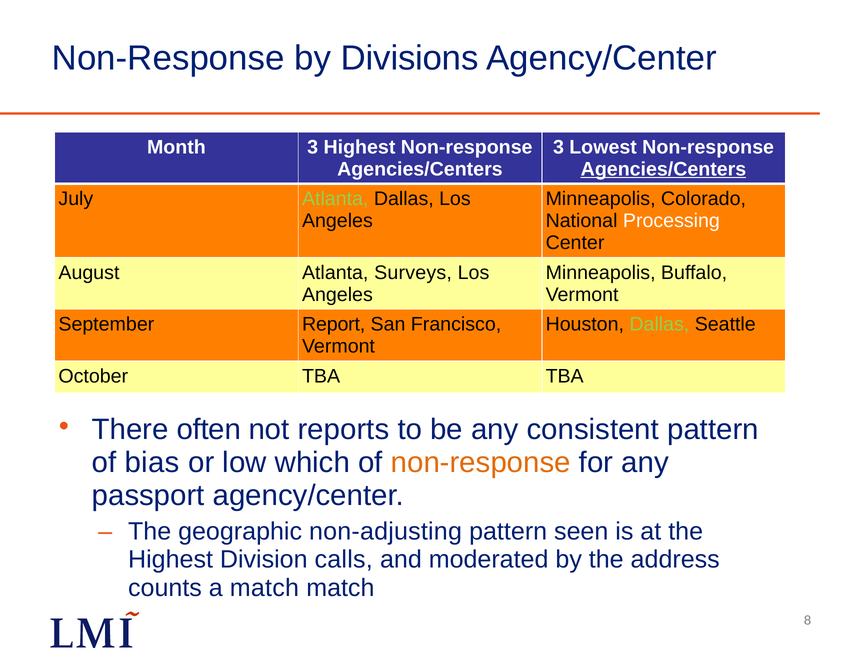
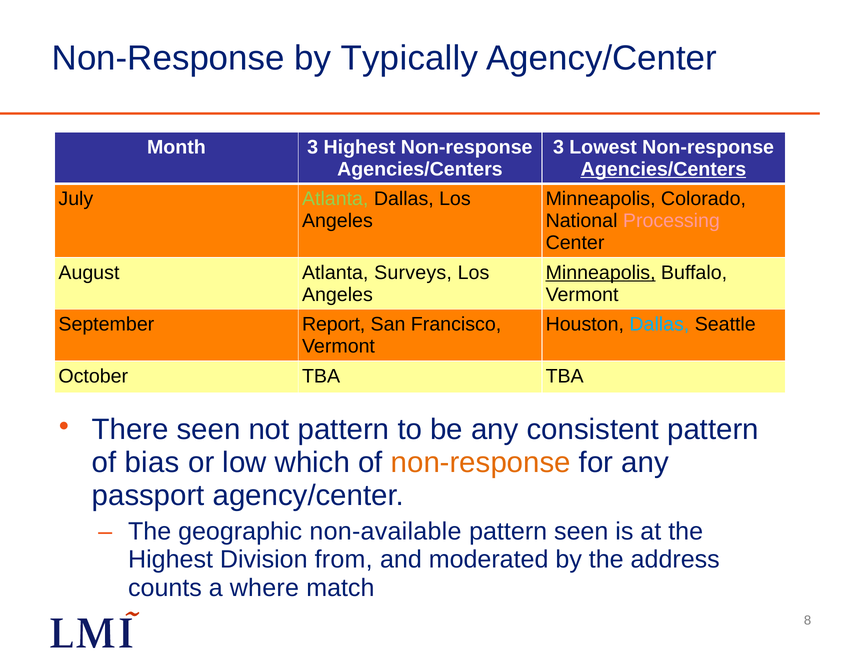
Divisions: Divisions -> Typically (409, 58)
Processing colour: white -> pink (671, 221)
Minneapolis underline: none -> present (601, 273)
Dallas colour: light green -> light blue (659, 324)
There often: often -> seen (209, 430)
not reports: reports -> pattern (343, 430)
non-adjusting: non-adjusting -> non-available (385, 531)
calls: calls -> from (344, 559)
a match: match -> where (264, 588)
